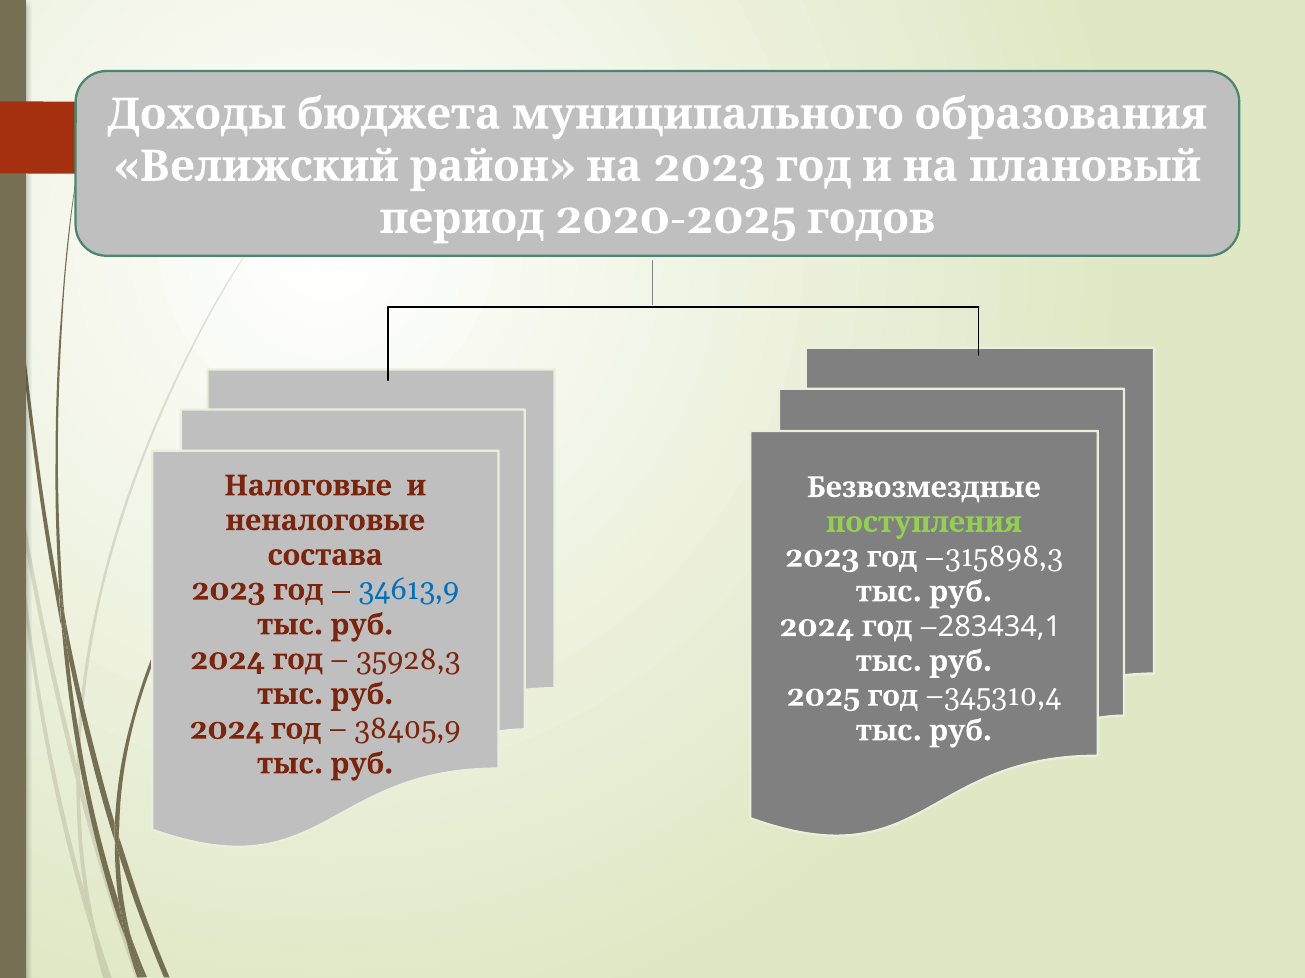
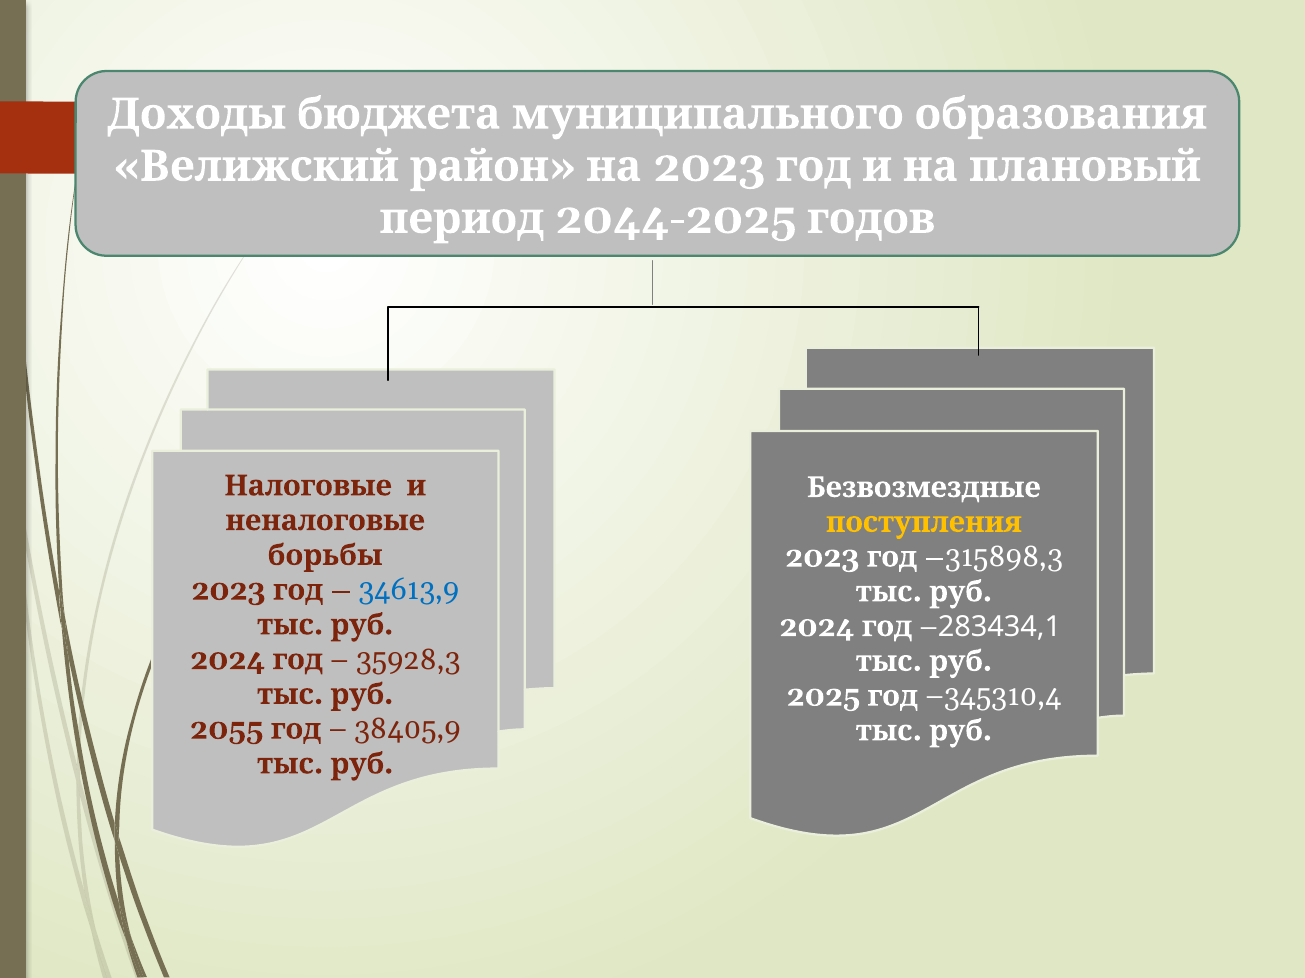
2020-2025: 2020-2025 -> 2044-2025 (676, 219)
поступления colour: light green -> yellow (924, 523)
состава: состава -> борьбы (325, 556)
2024: 2024 -> 2055 (227, 730)
